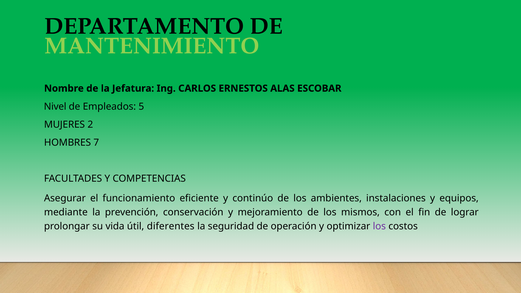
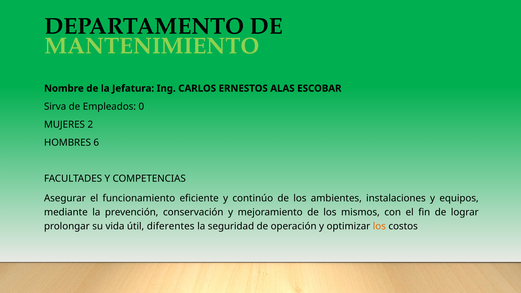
Nivel: Nivel -> Sirva (55, 107)
5: 5 -> 0 (141, 107)
7: 7 -> 6 (96, 143)
los colour: purple -> orange (379, 226)
